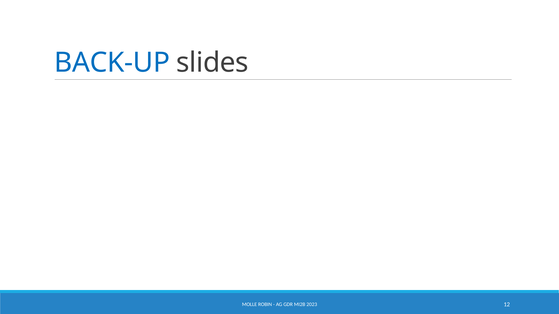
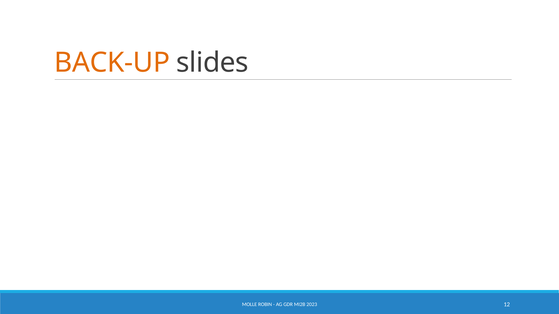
BACK-UP colour: blue -> orange (112, 63)
